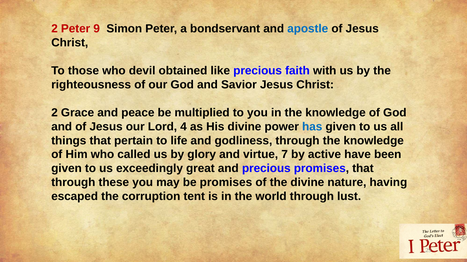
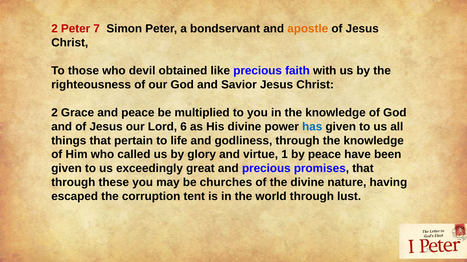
9: 9 -> 7 (97, 29)
apostle colour: blue -> orange (308, 29)
4: 4 -> 6 (184, 127)
7: 7 -> 1 (285, 155)
by active: active -> peace (325, 155)
be promises: promises -> churches (226, 183)
